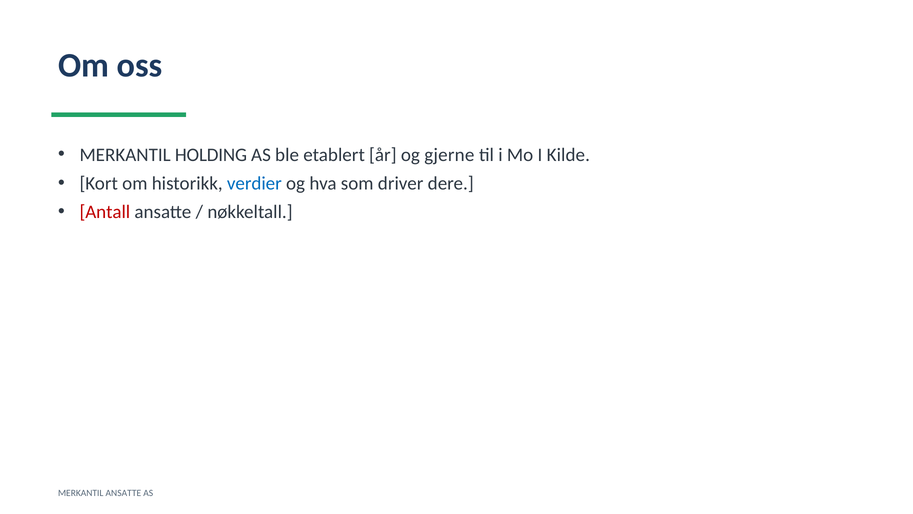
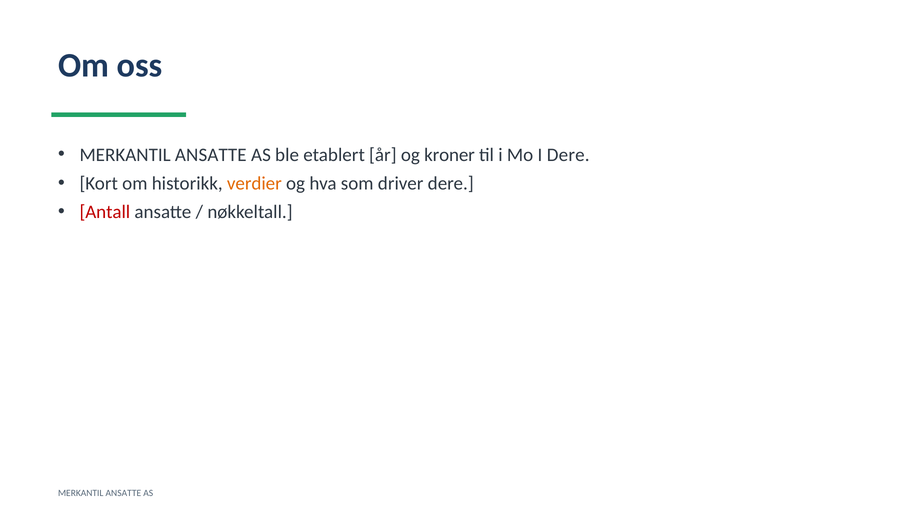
HOLDING: HOLDING -> ANSATTE (211, 155)
gjerne: gjerne -> kroner (450, 155)
I Kilde: Kilde -> Dere (568, 155)
verdier colour: blue -> orange (254, 183)
